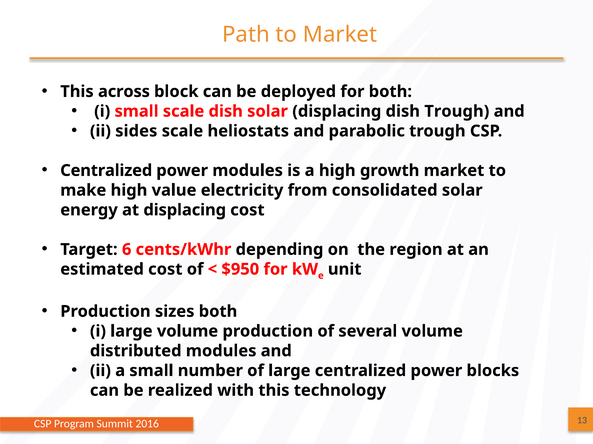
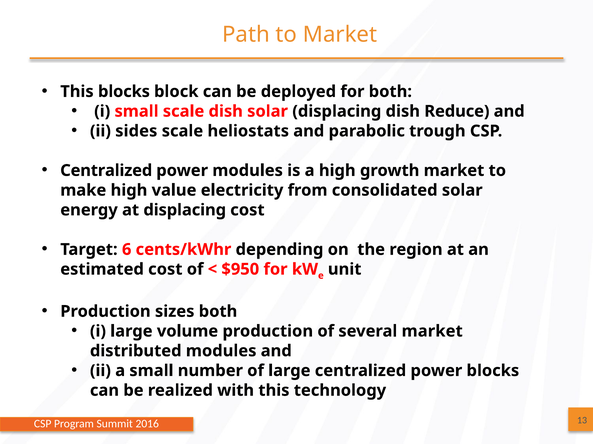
This across: across -> blocks (124, 92)
dish Trough: Trough -> Reduce (457, 111)
several volume: volume -> market (432, 332)
